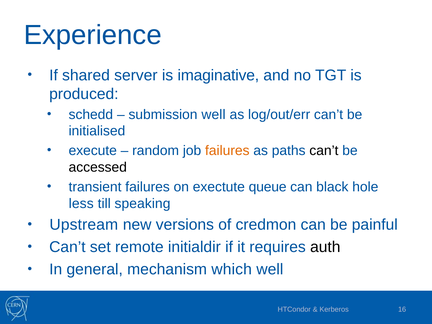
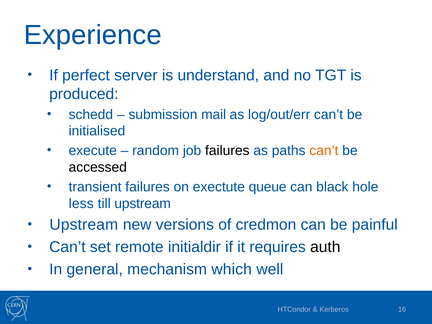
shared: shared -> perfect (86, 75)
imaginative: imaginative -> understand (218, 75)
submission well: well -> mail (214, 115)
failures colour: orange -> black (227, 151)
can’t colour: black -> orange (324, 151)
till speaking: speaking -> upstream (143, 203)
